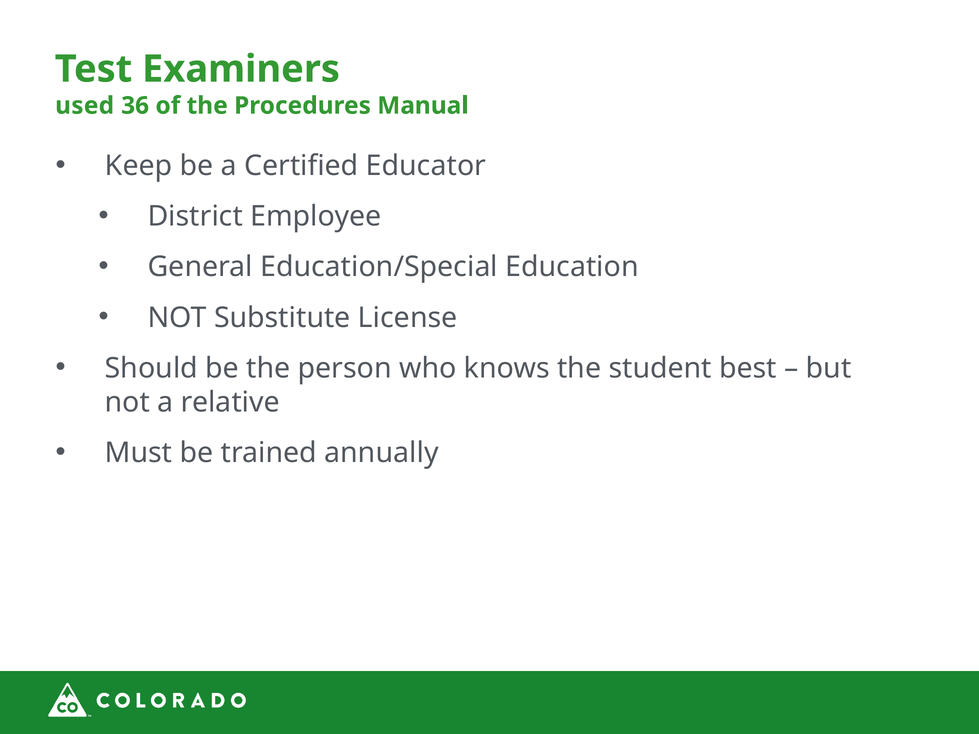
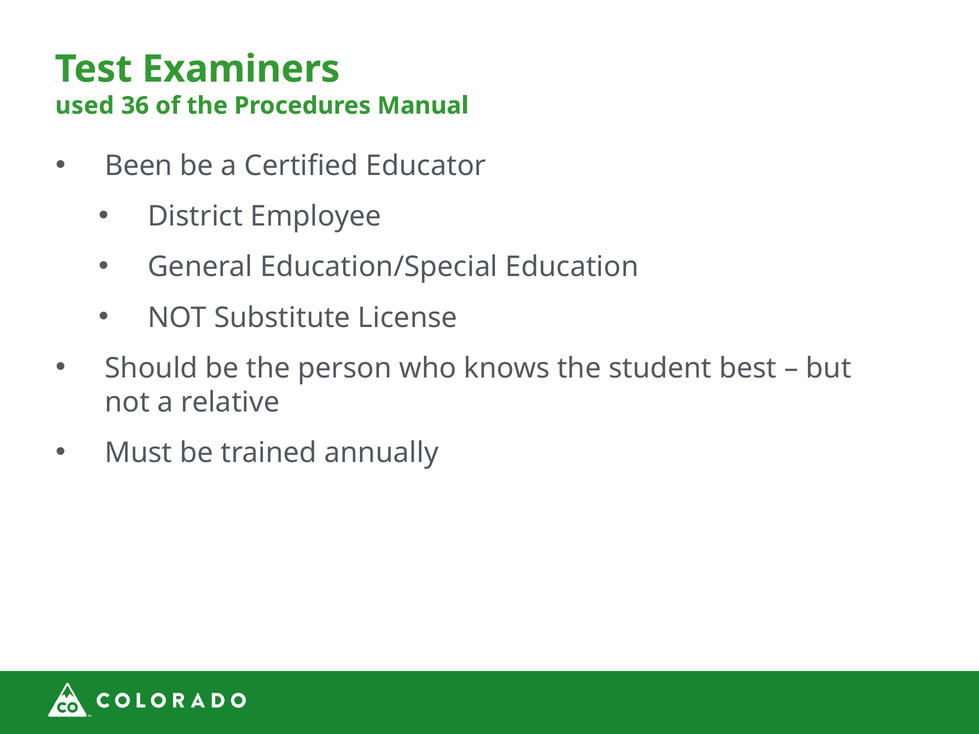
Keep: Keep -> Been (139, 166)
